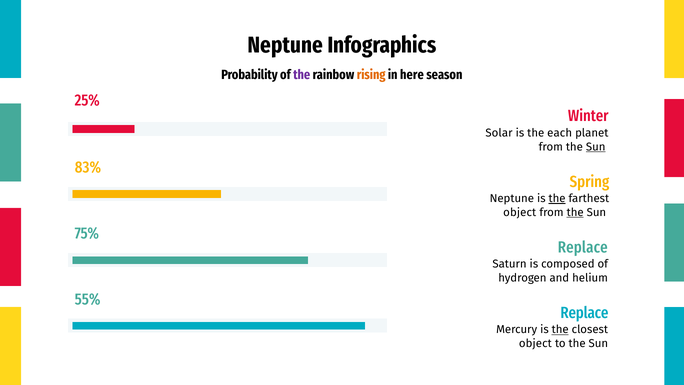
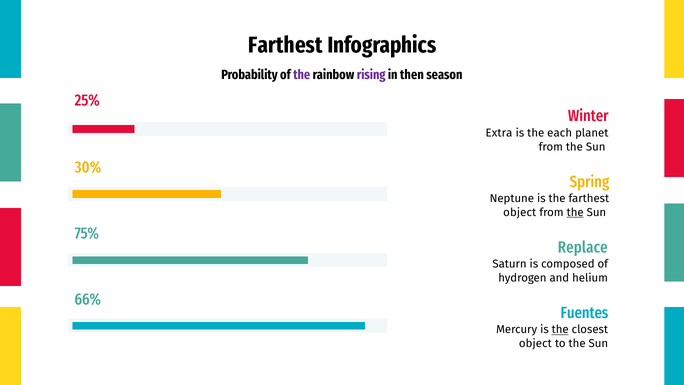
Neptune: Neptune -> Farthest (285, 45)
rising colour: orange -> purple (371, 75)
here: here -> then (412, 75)
Solar: Solar -> Extra (499, 133)
Sun underline: present -> none (596, 147)
83%: 83% -> 30% (88, 167)
the underline: present -> none (557, 199)
55%: 55% -> 66% (88, 299)
Replace: Replace -> Fuentes (584, 313)
